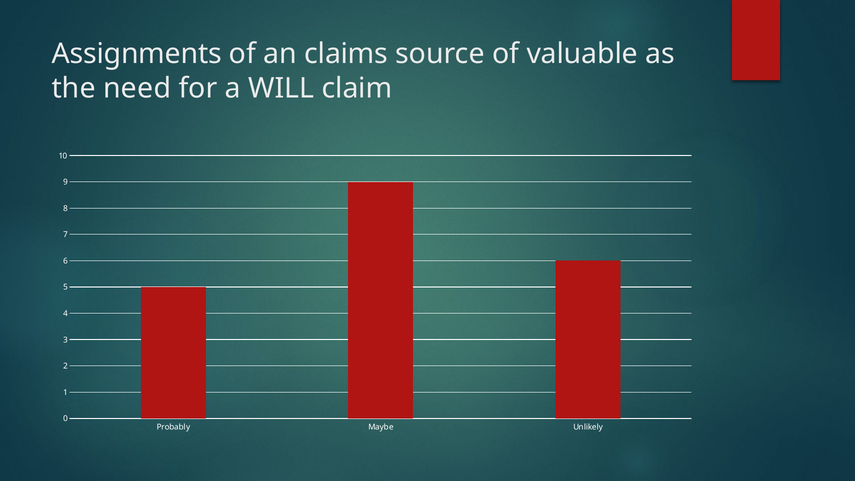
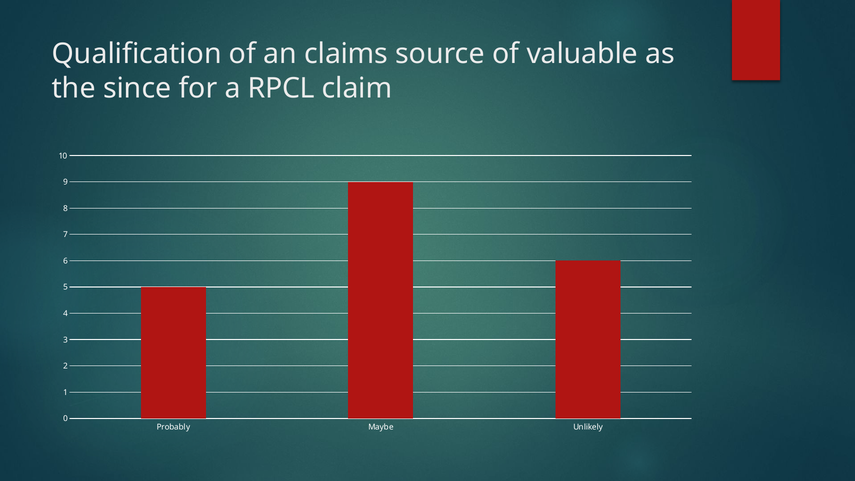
Assignments: Assignments -> Qualification (137, 54)
need: need -> since (137, 88)
WILL: WILL -> RPCL (281, 88)
